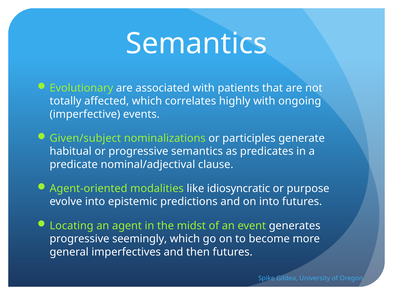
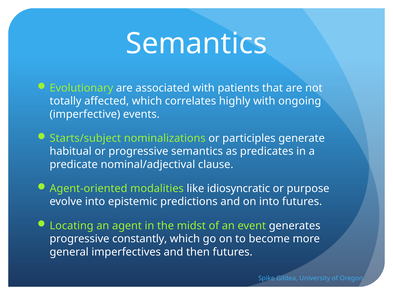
Given/subject: Given/subject -> Starts/subject (85, 138)
seemingly: seemingly -> constantly (140, 239)
